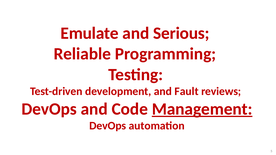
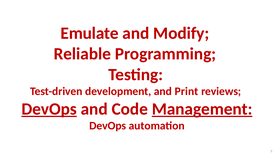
Serious: Serious -> Modify (181, 33)
Fault: Fault -> Print (187, 92)
DevOps underline: none -> present (49, 109)
